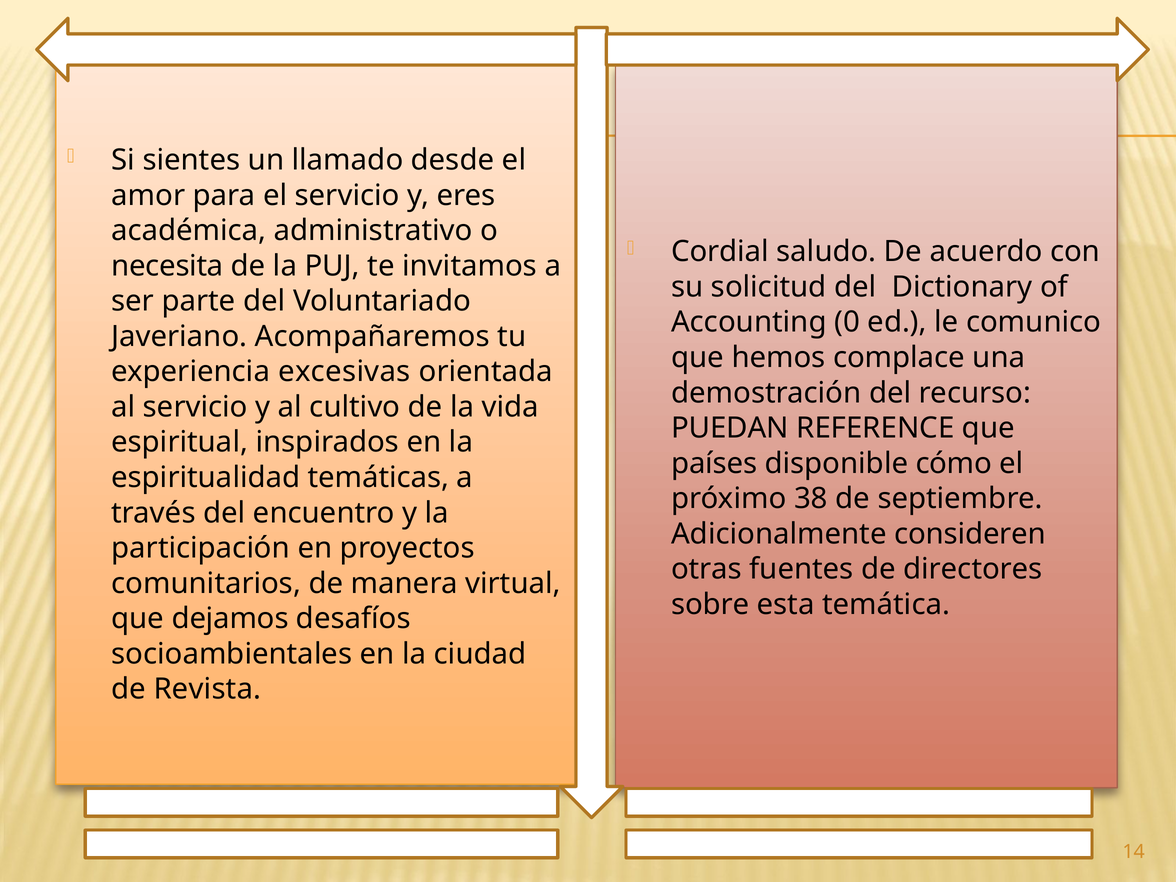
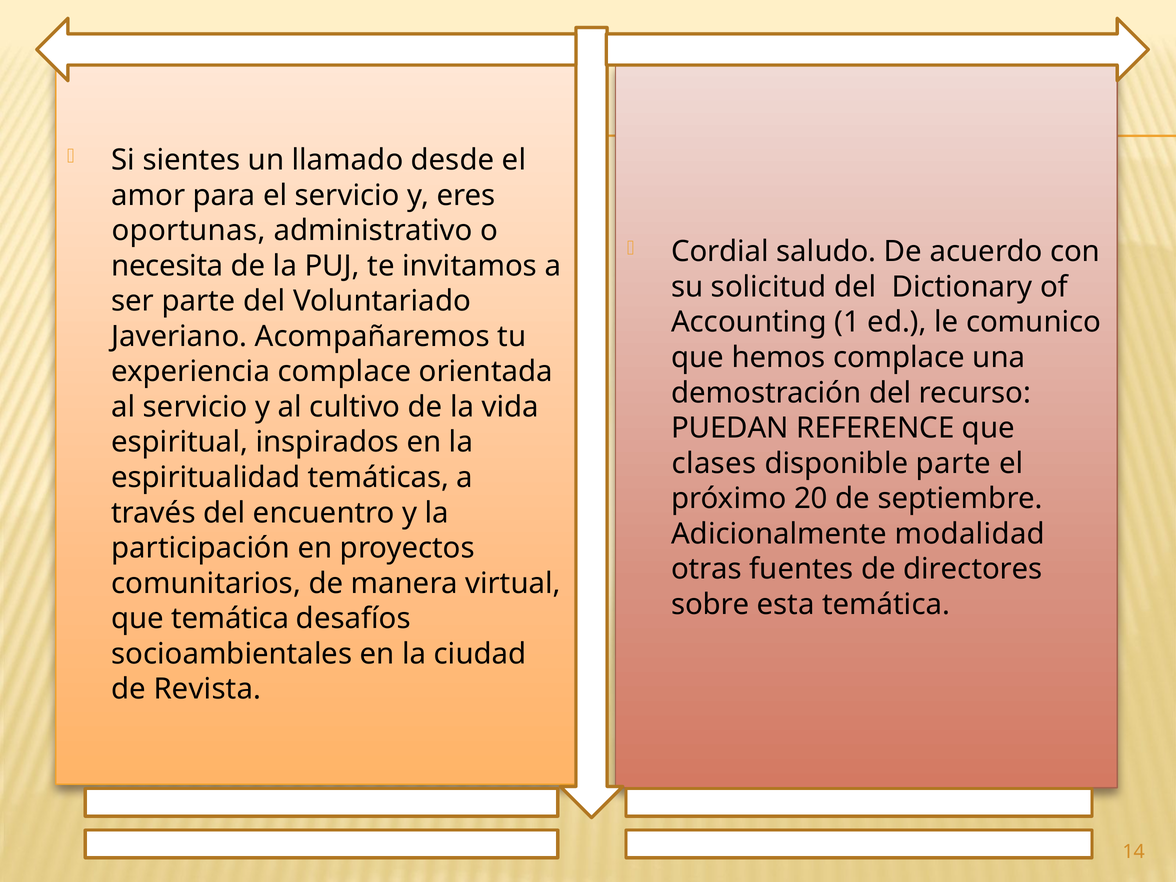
académica: académica -> oportunas (189, 231)
0: 0 -> 1 (847, 322)
experiencia excesivas: excesivas -> complace (344, 372)
países: países -> clases (714, 463)
disponible cómo: cómo -> parte (954, 463)
38: 38 -> 20 (811, 499)
consideren: consideren -> modalidad (970, 534)
que dejamos: dejamos -> temática (230, 619)
